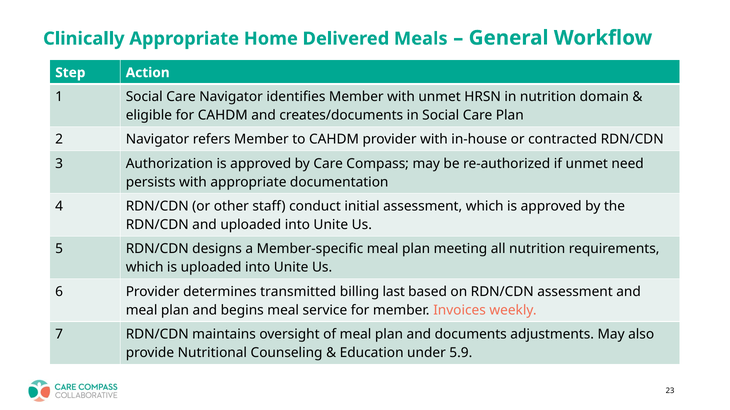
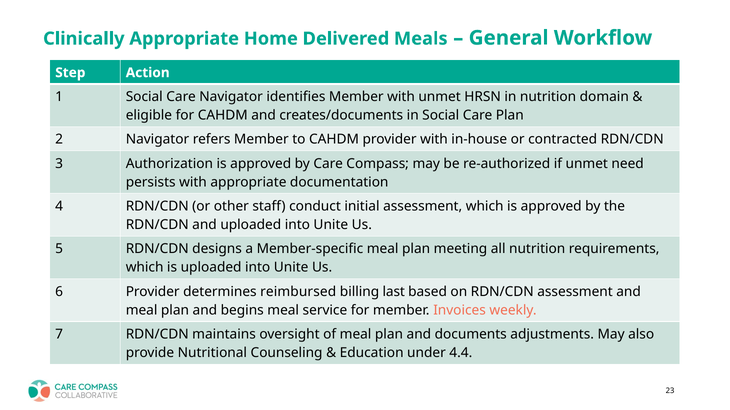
transmitted: transmitted -> reimbursed (298, 292)
5.9: 5.9 -> 4.4 (461, 353)
